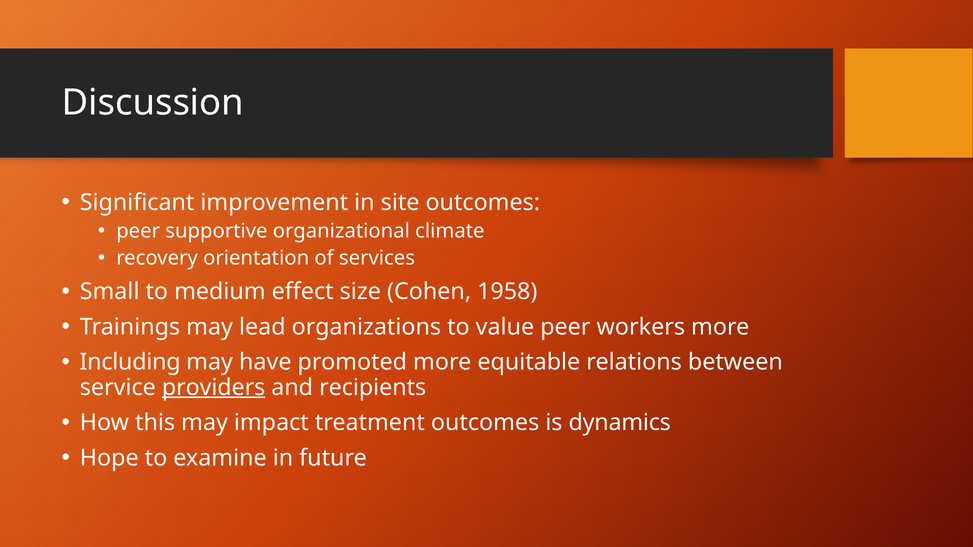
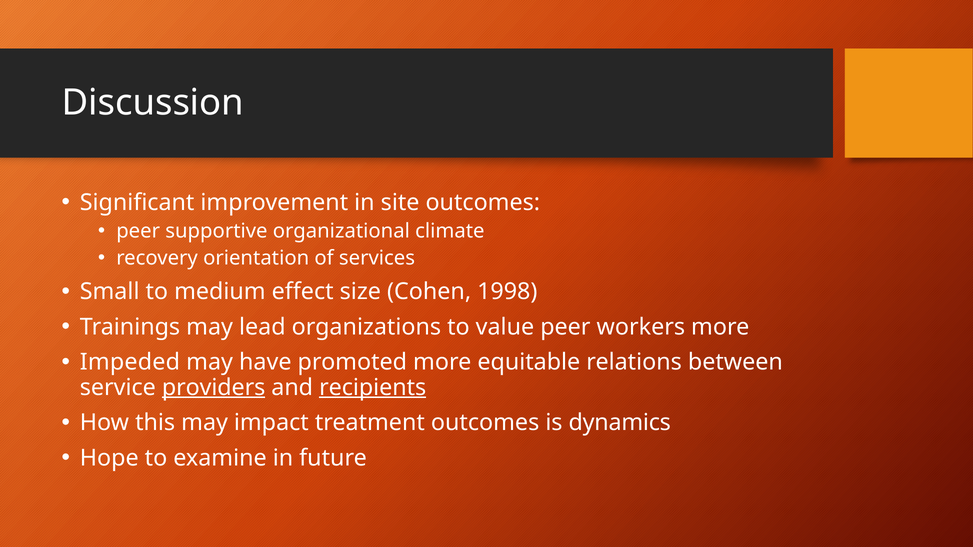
1958: 1958 -> 1998 (507, 292)
Including: Including -> Impeded (130, 362)
recipients underline: none -> present (373, 388)
